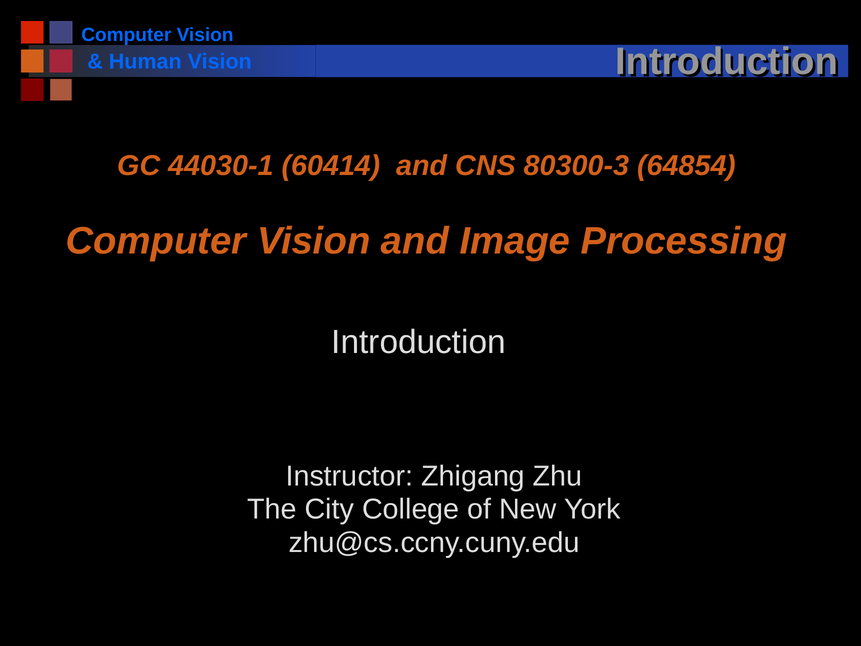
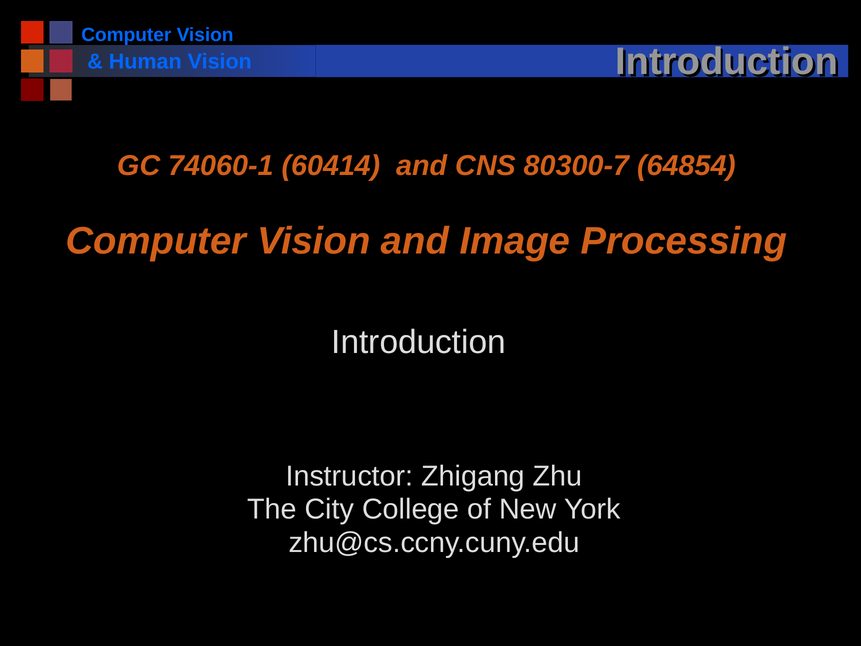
44030-1: 44030-1 -> 74060-1 (221, 166)
80300-3: 80300-3 -> 80300-7 (577, 166)
